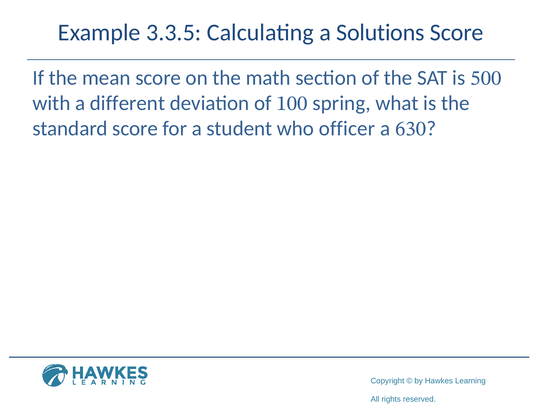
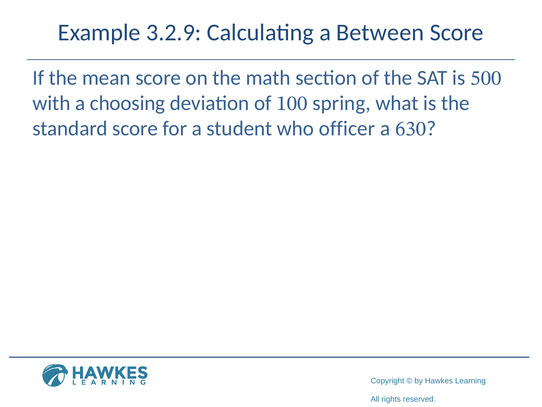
3.3.5: 3.3.5 -> 3.2.9 (174, 32)
Solutions: Solutions -> Between (380, 32)
different: different -> choosing (128, 103)
